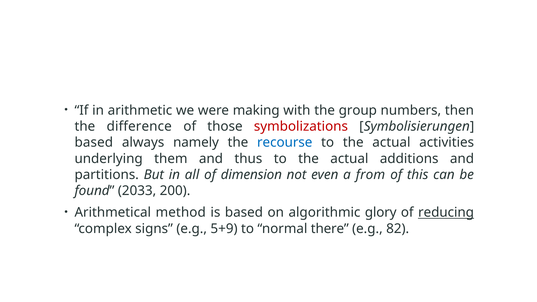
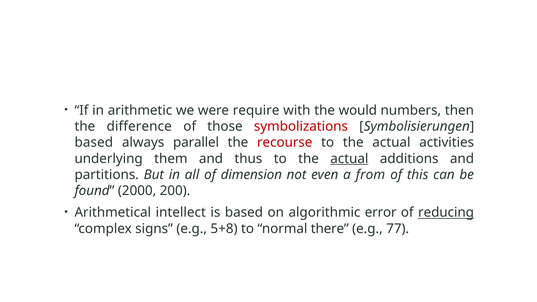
making: making -> require (256, 110)
group: group -> would (358, 110)
namely: namely -> parallel (196, 143)
recourse colour: blue -> red (285, 143)
actual underline: none -> present (349, 159)
2033: 2033 -> 2000 (137, 191)
method: method -> intellect (181, 213)
glory: glory -> error (381, 213)
5+9: 5+9 -> 5+8 (224, 229)
82: 82 -> 77 (398, 229)
